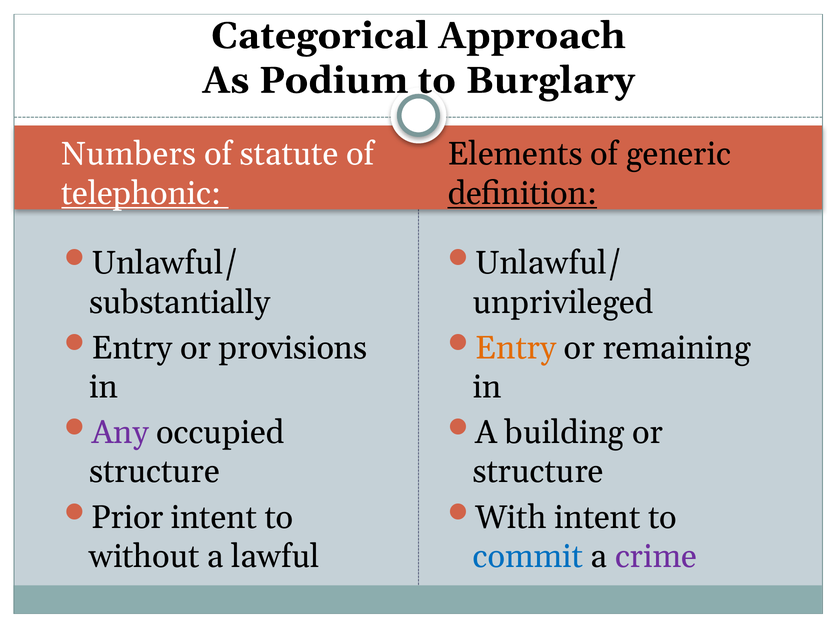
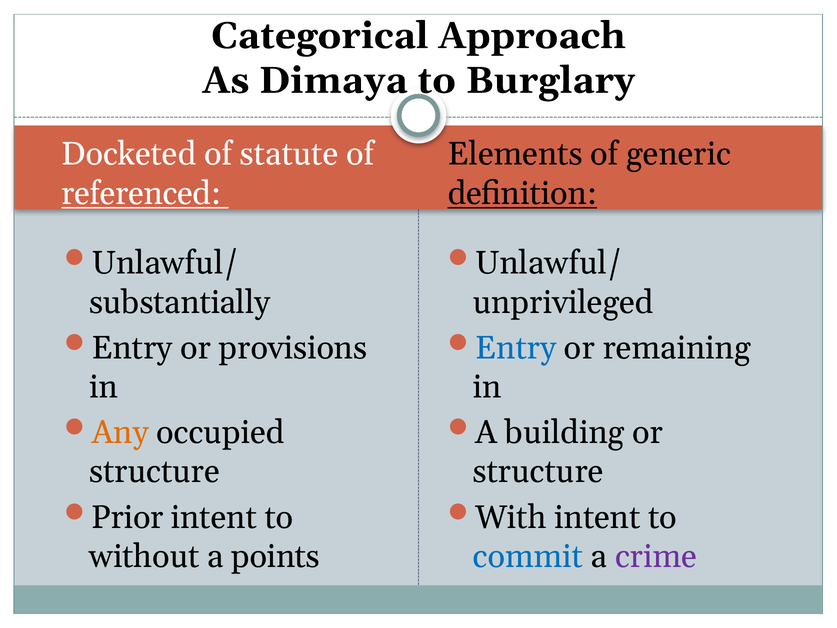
Podium: Podium -> Dimaya (333, 80)
Numbers: Numbers -> Docketed (129, 154)
telephonic: telephonic -> referenced (141, 193)
Entry colour: orange -> blue (516, 348)
Any colour: purple -> orange (120, 432)
lawful: lawful -> points (276, 556)
